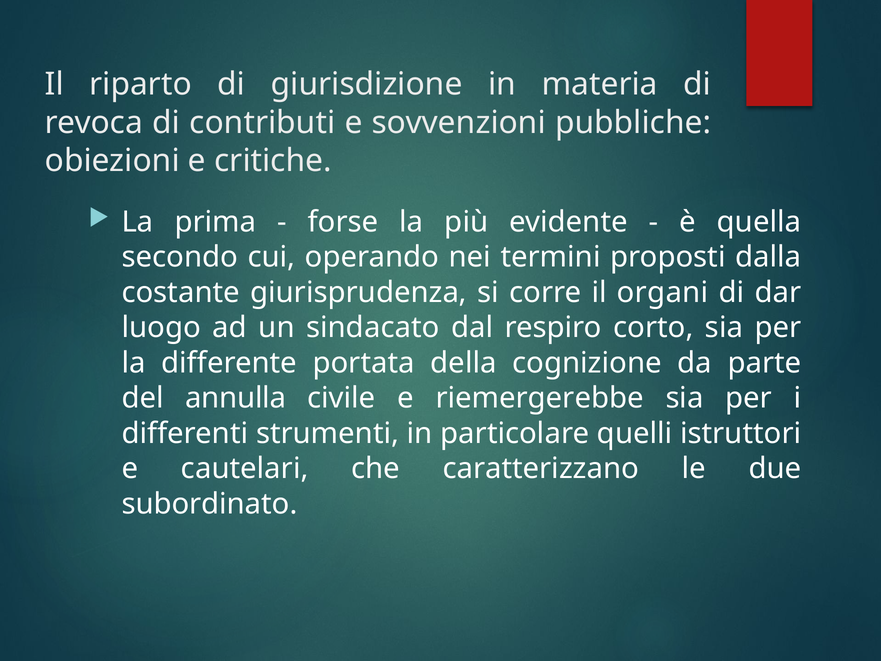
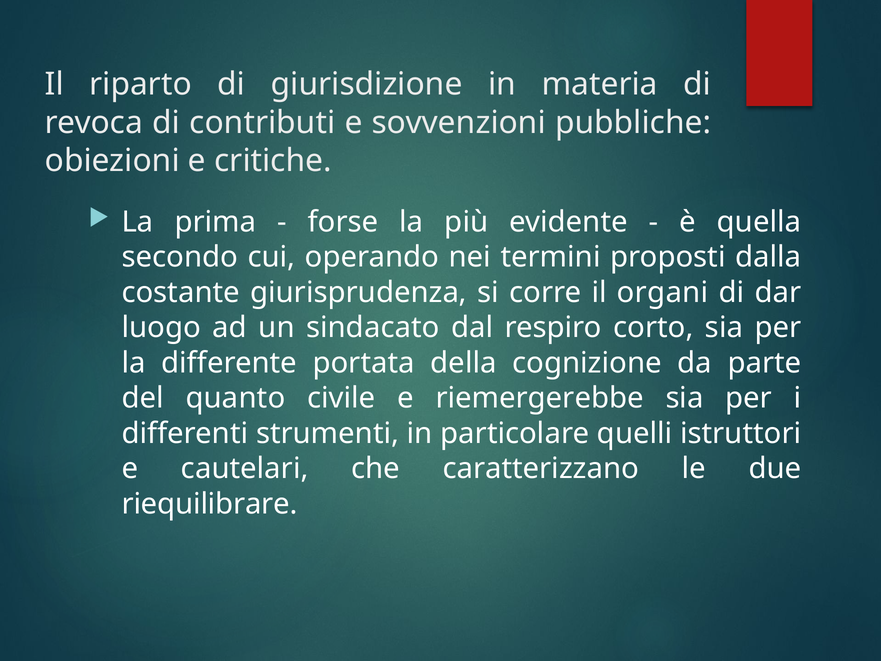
annulla: annulla -> quanto (235, 398)
subordinato: subordinato -> riequilibrare (210, 504)
